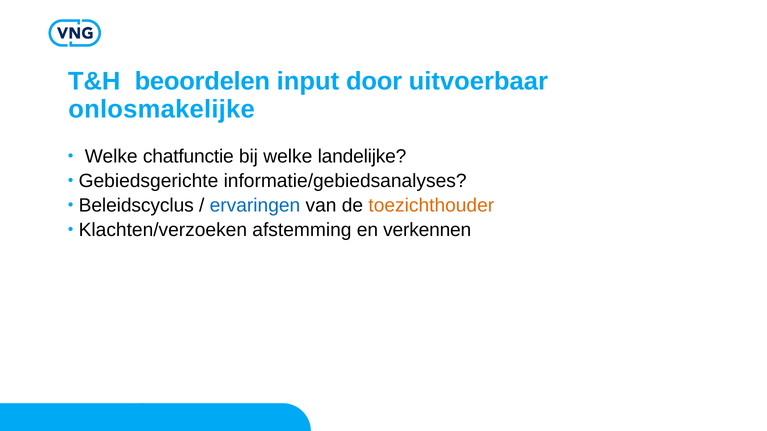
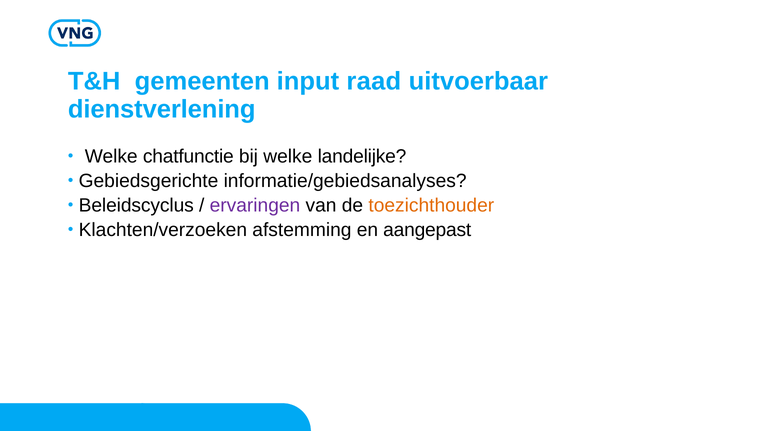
beoordelen: beoordelen -> gemeenten (202, 82)
door: door -> raad (374, 82)
onlosmakelijke: onlosmakelijke -> dienstverlening (162, 109)
ervaringen colour: blue -> purple (255, 206)
verkennen: verkennen -> aangepast (427, 230)
